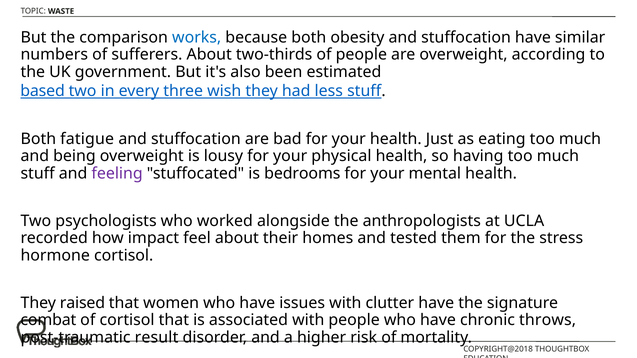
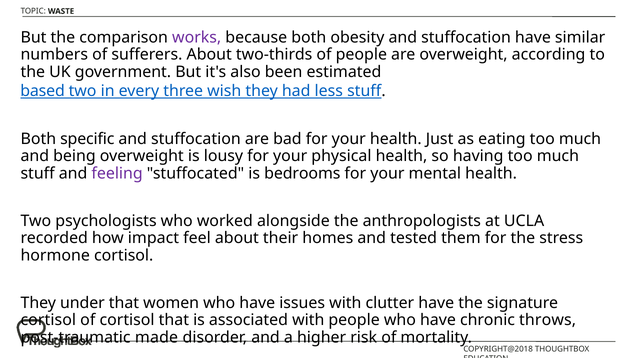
works colour: blue -> purple (197, 37)
fatigue: fatigue -> specific (87, 139)
raised: raised -> under (82, 303)
combat: combat -> cortisol (48, 320)
result: result -> made (157, 338)
